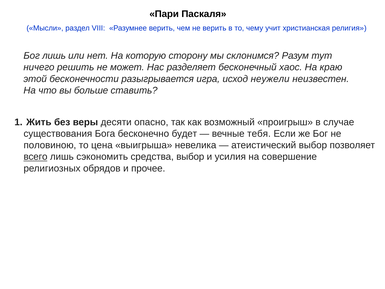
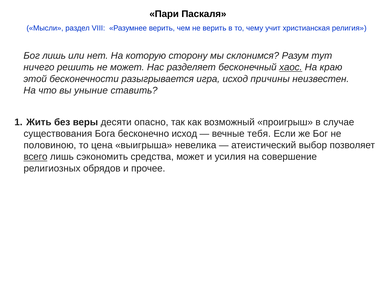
хаос underline: none -> present (291, 67)
неужели: неужели -> причины (270, 79)
больше: больше -> уныние (91, 90)
бесконечно будет: будет -> исход (184, 134)
средства выбор: выбор -> может (190, 157)
